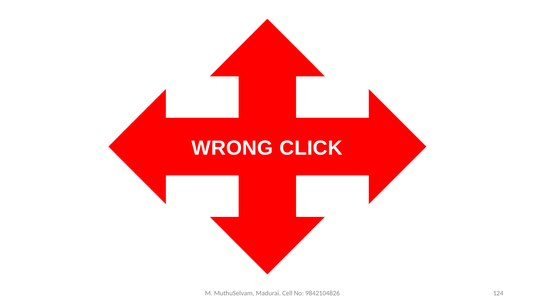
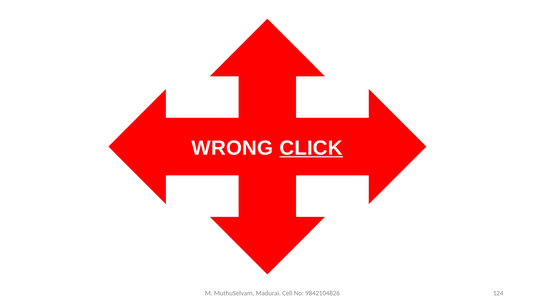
CLICK underline: none -> present (311, 148)
